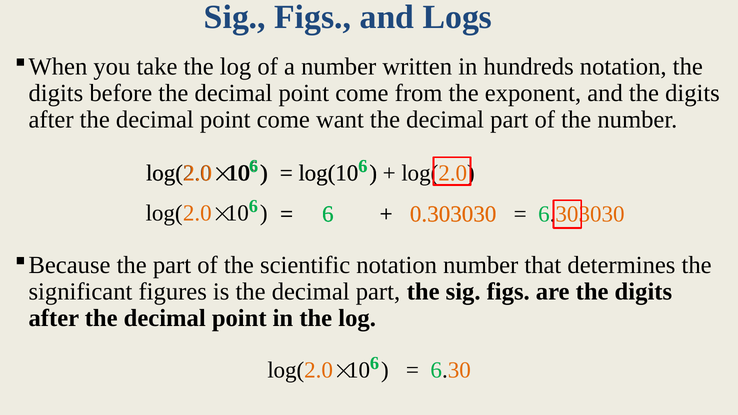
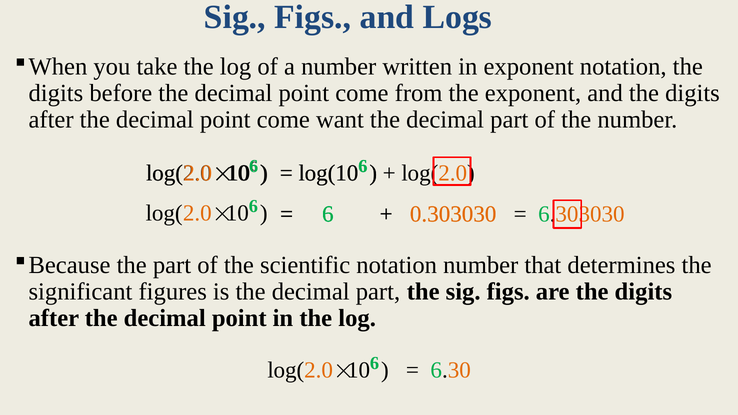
in hundreds: hundreds -> exponent (529, 67)
